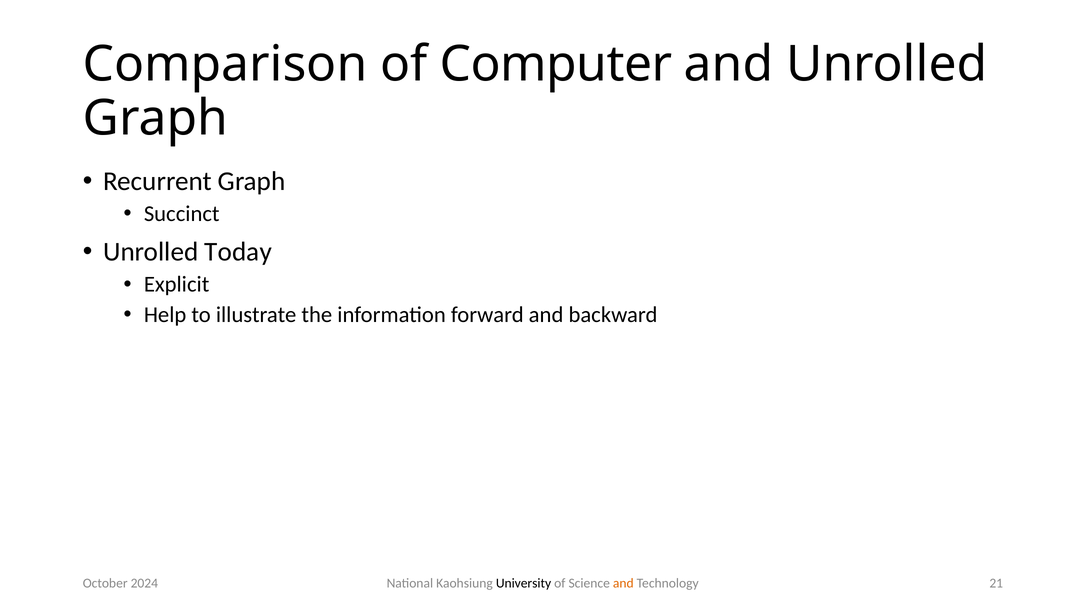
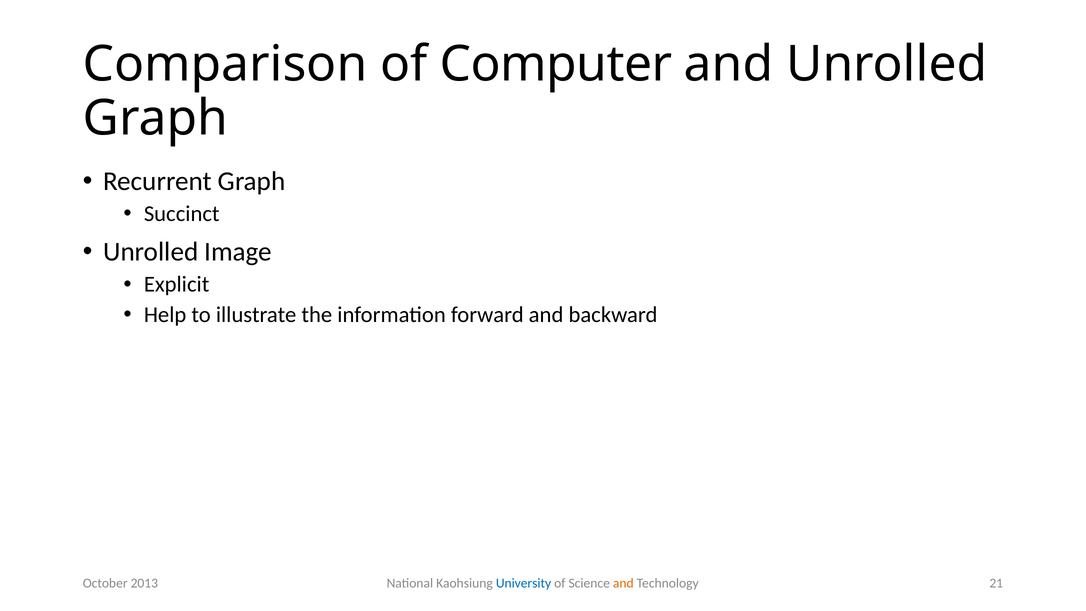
Today: Today -> Image (238, 252)
University colour: black -> blue (524, 583)
2024: 2024 -> 2013 (144, 583)
